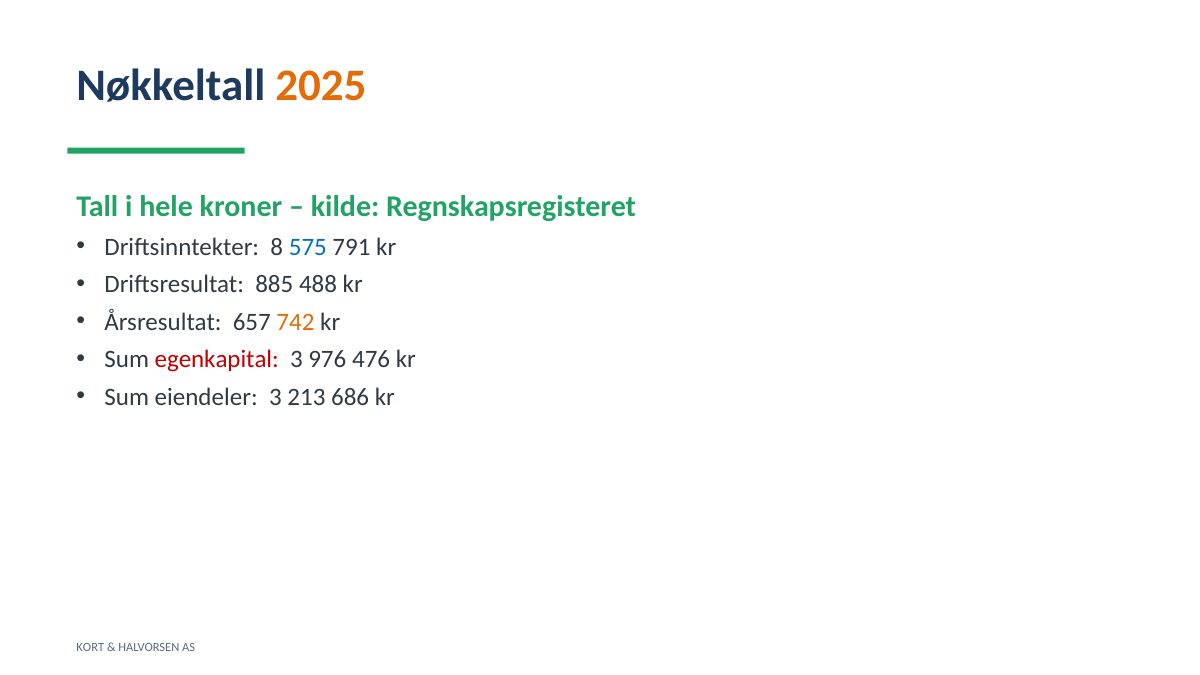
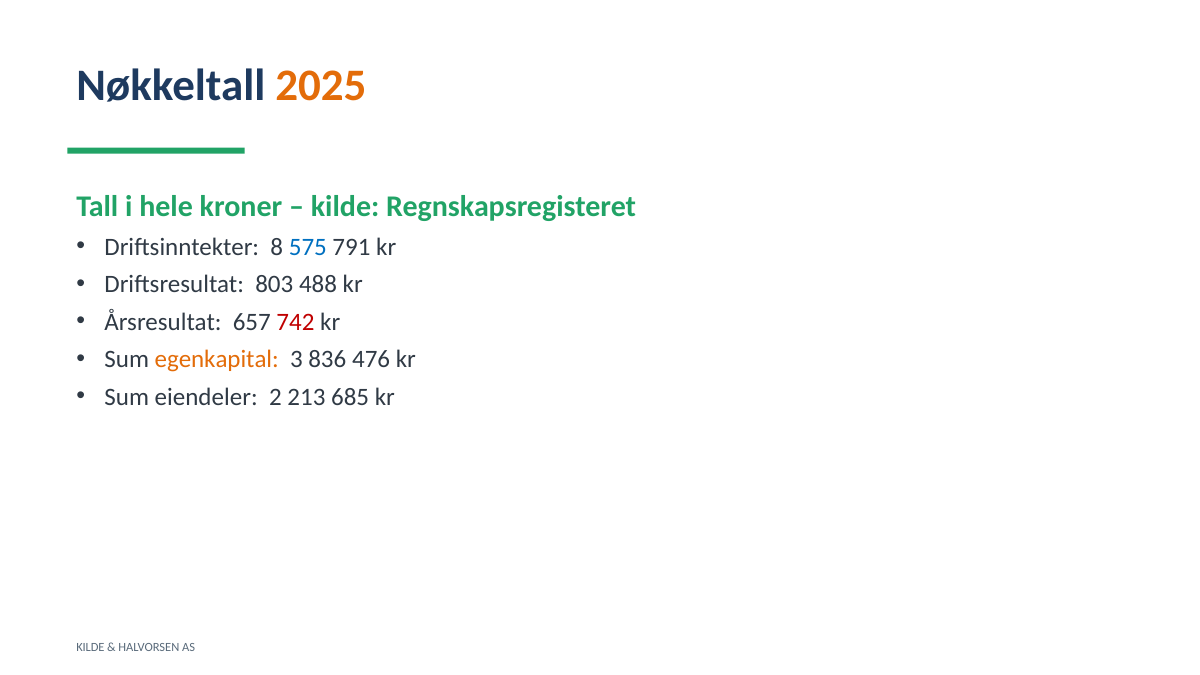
885: 885 -> 803 (274, 284)
742 colour: orange -> red (296, 322)
egenkapital colour: red -> orange (217, 359)
976: 976 -> 836 (327, 359)
eiendeler 3: 3 -> 2 (275, 397)
686: 686 -> 685 (350, 397)
KORT: KORT -> KILDE (90, 648)
